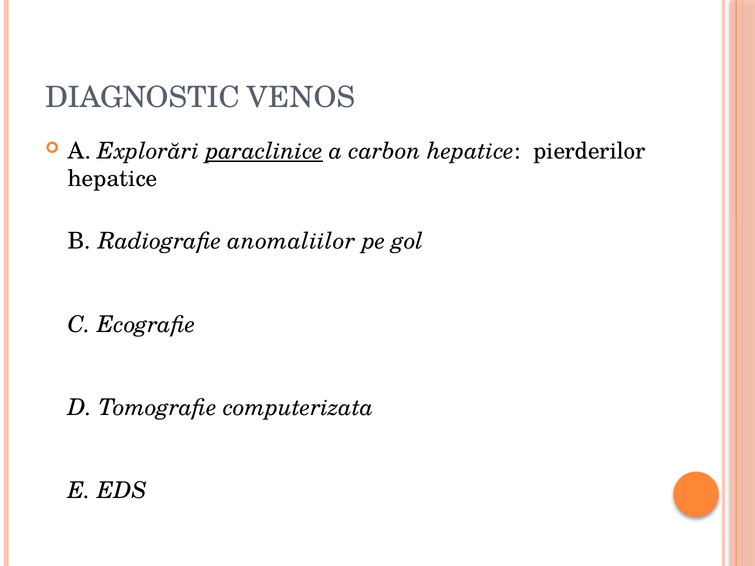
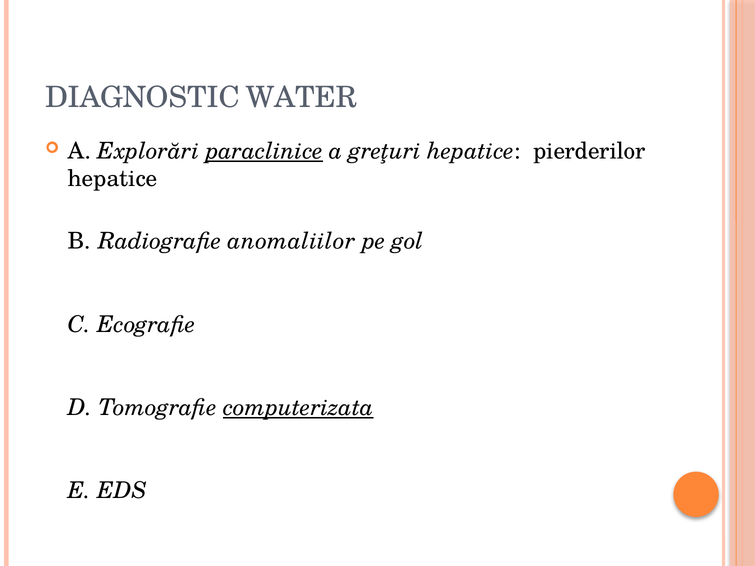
VENOS: VENOS -> WATER (301, 98)
carbon: carbon -> greţuri (385, 151)
computerizata underline: none -> present (298, 408)
